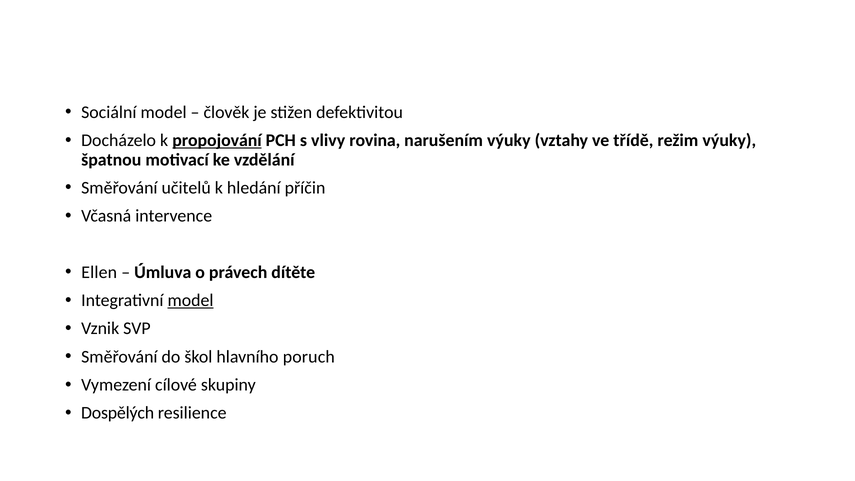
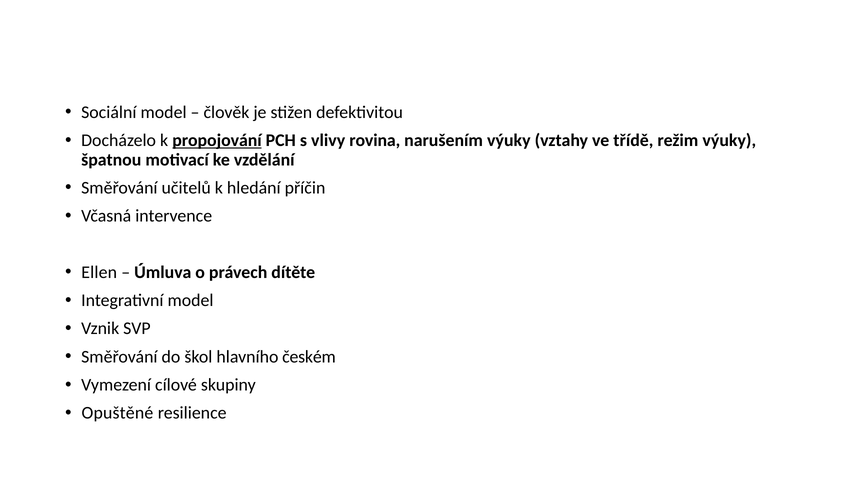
model underline: present -> none (191, 300)
poruch: poruch -> českém (309, 357)
Dospělých: Dospělých -> Opuštěné (117, 413)
